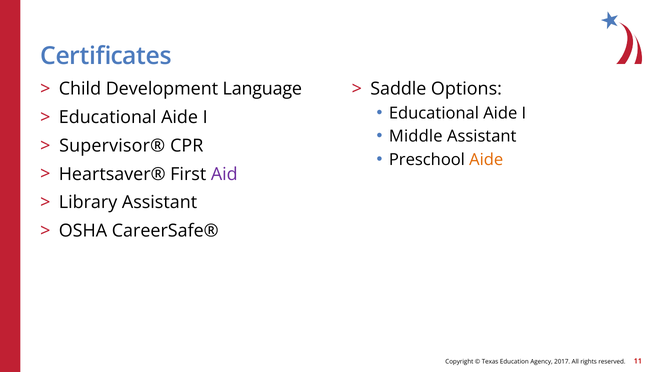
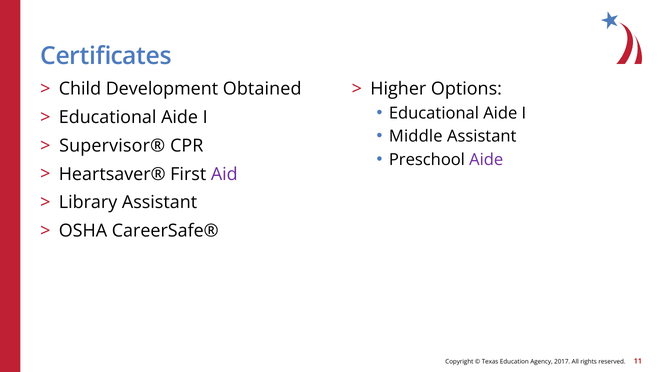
Language: Language -> Obtained (262, 89)
Saddle: Saddle -> Higher (398, 89)
Aide colour: orange -> purple (486, 160)
